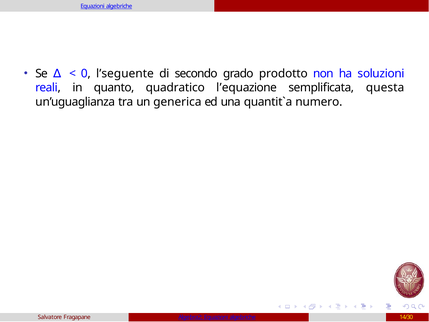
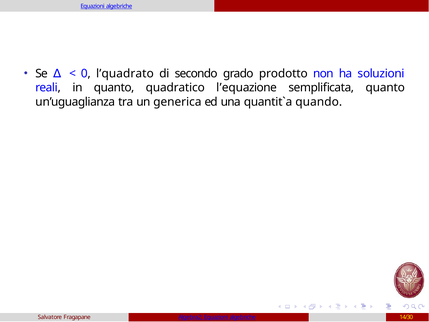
l’seguente: l’seguente -> l’quadrato (125, 74)
semplificata questa: questa -> quanto (385, 88)
numero: numero -> quando (319, 102)
